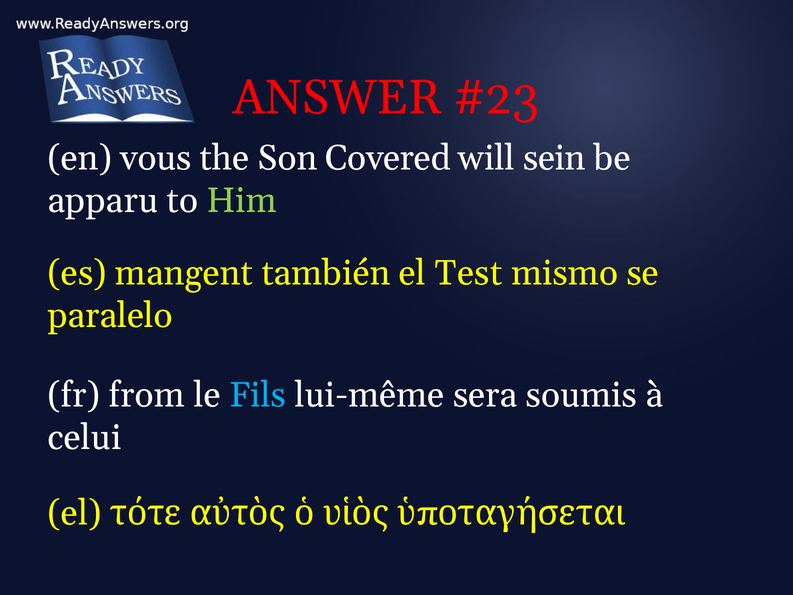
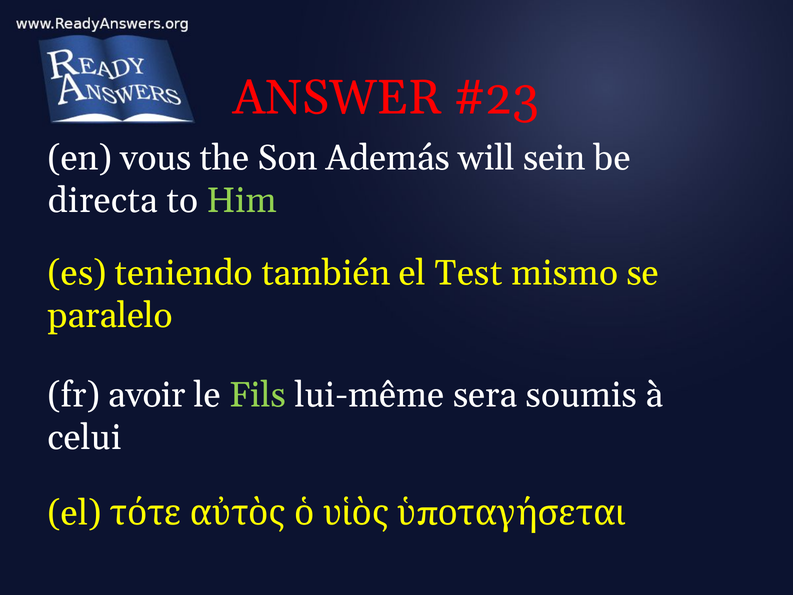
Covered: Covered -> Además (388, 158)
apparu: apparu -> directa (103, 200)
mangent: mangent -> teniendo (184, 273)
from: from -> avoir (147, 395)
Fils colour: light blue -> light green (258, 395)
